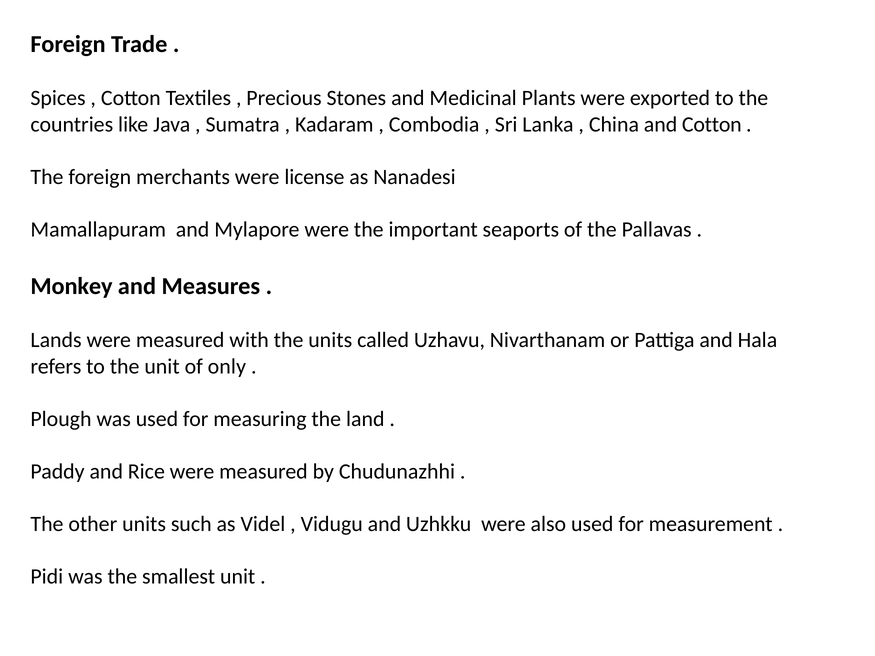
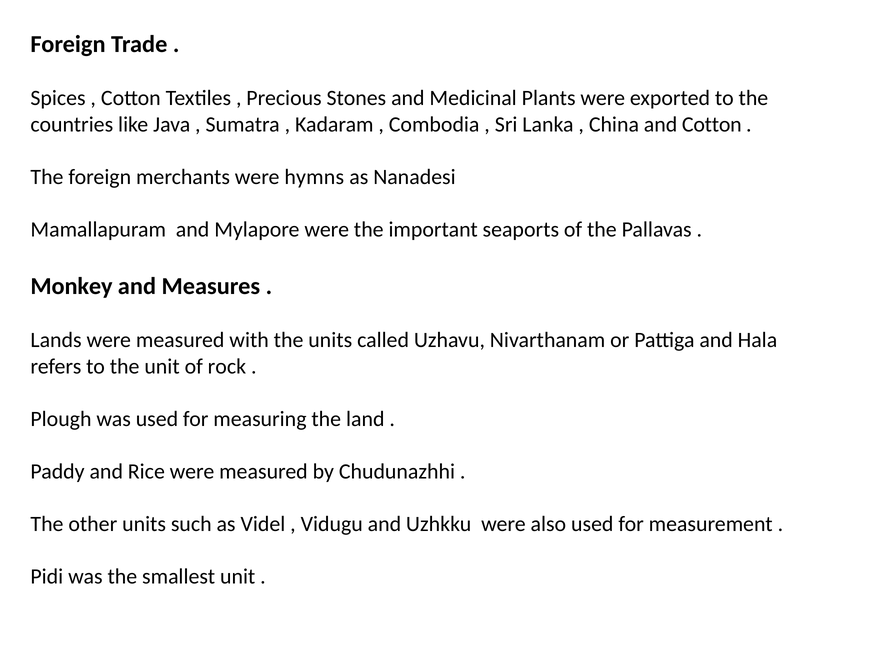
license: license -> hymns (314, 177)
only: only -> rock (227, 367)
